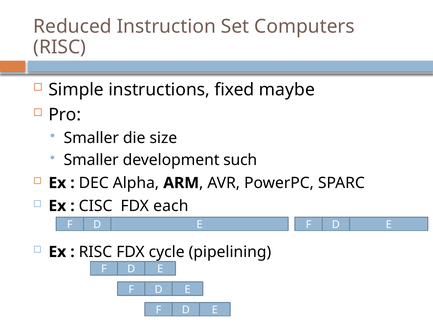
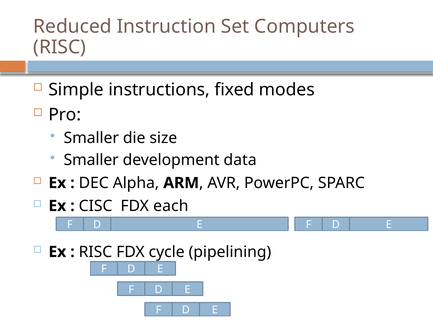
maybe: maybe -> modes (287, 90)
such: such -> data (240, 160)
